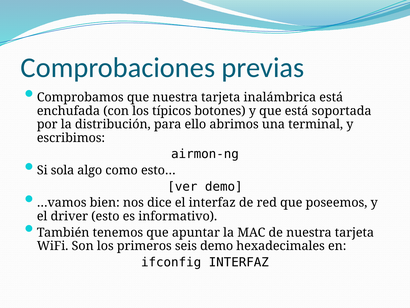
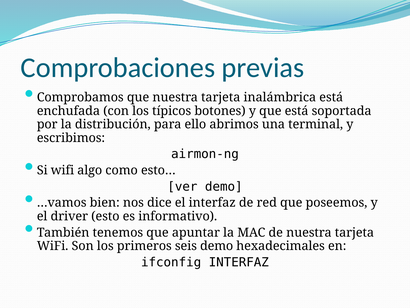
Si sola: sola -> wifi (62, 170)
